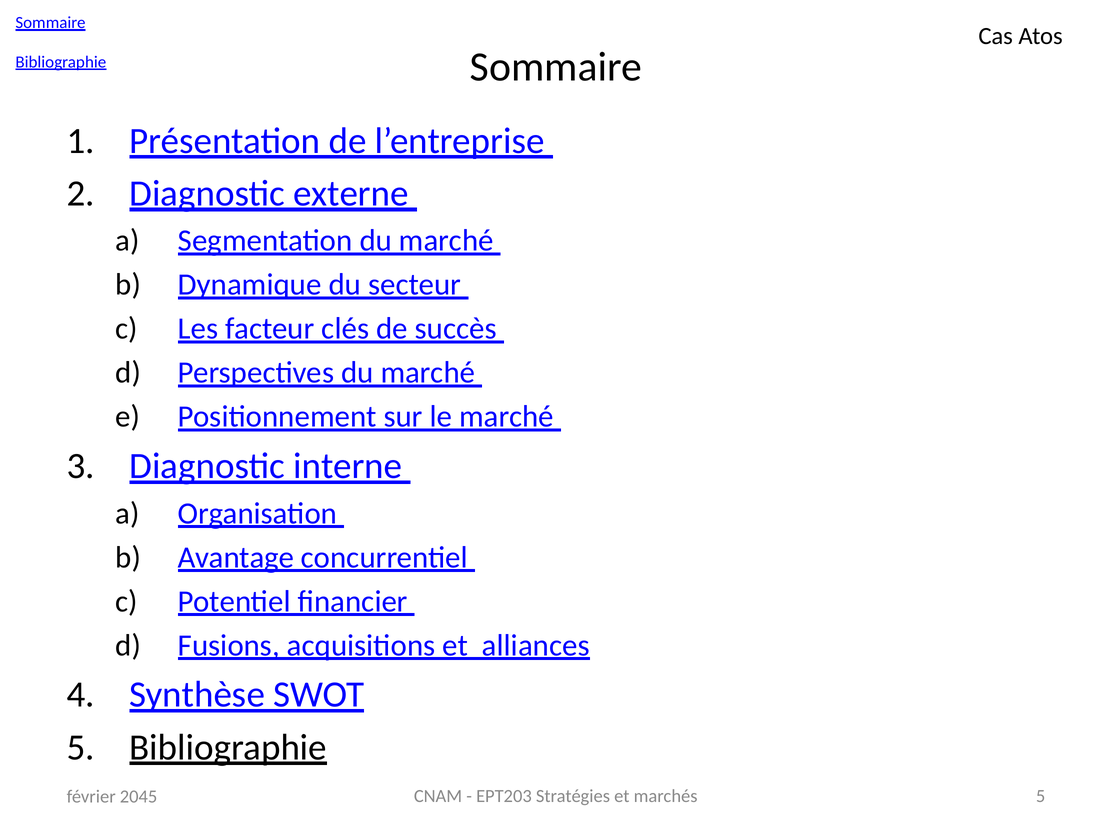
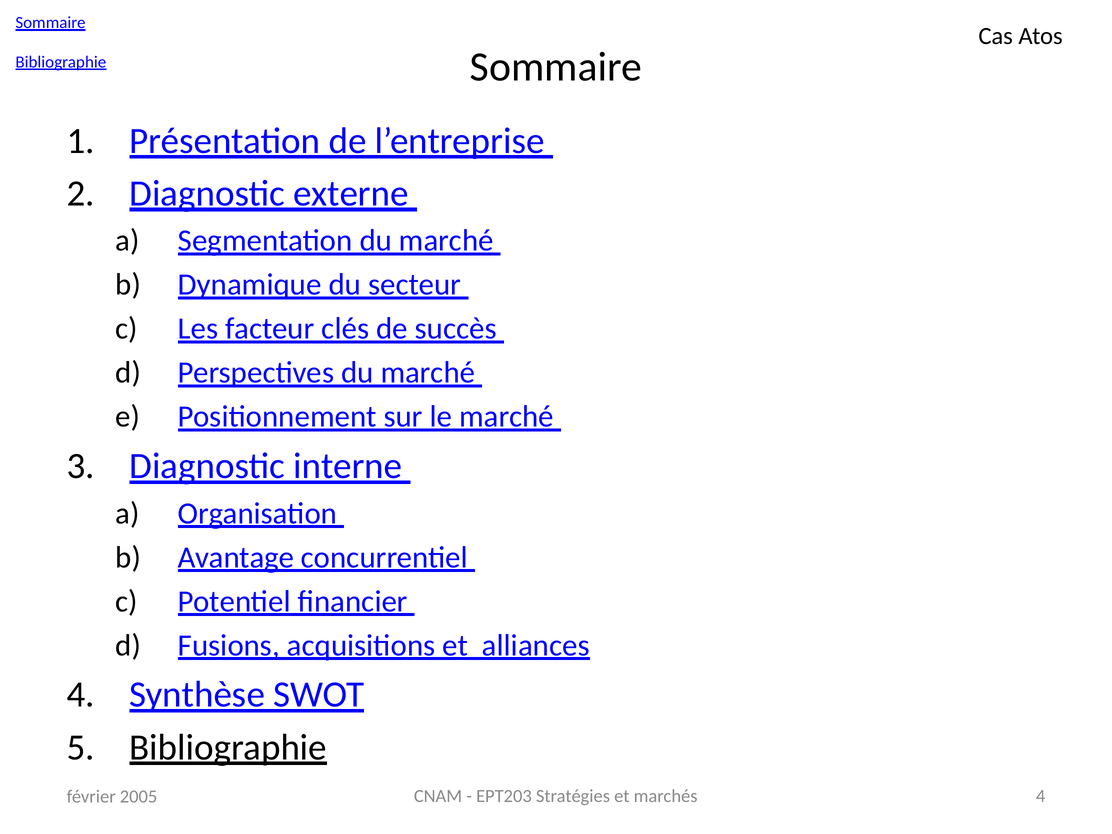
marchés 5: 5 -> 4 (1041, 796)
2045: 2045 -> 2005 (139, 796)
